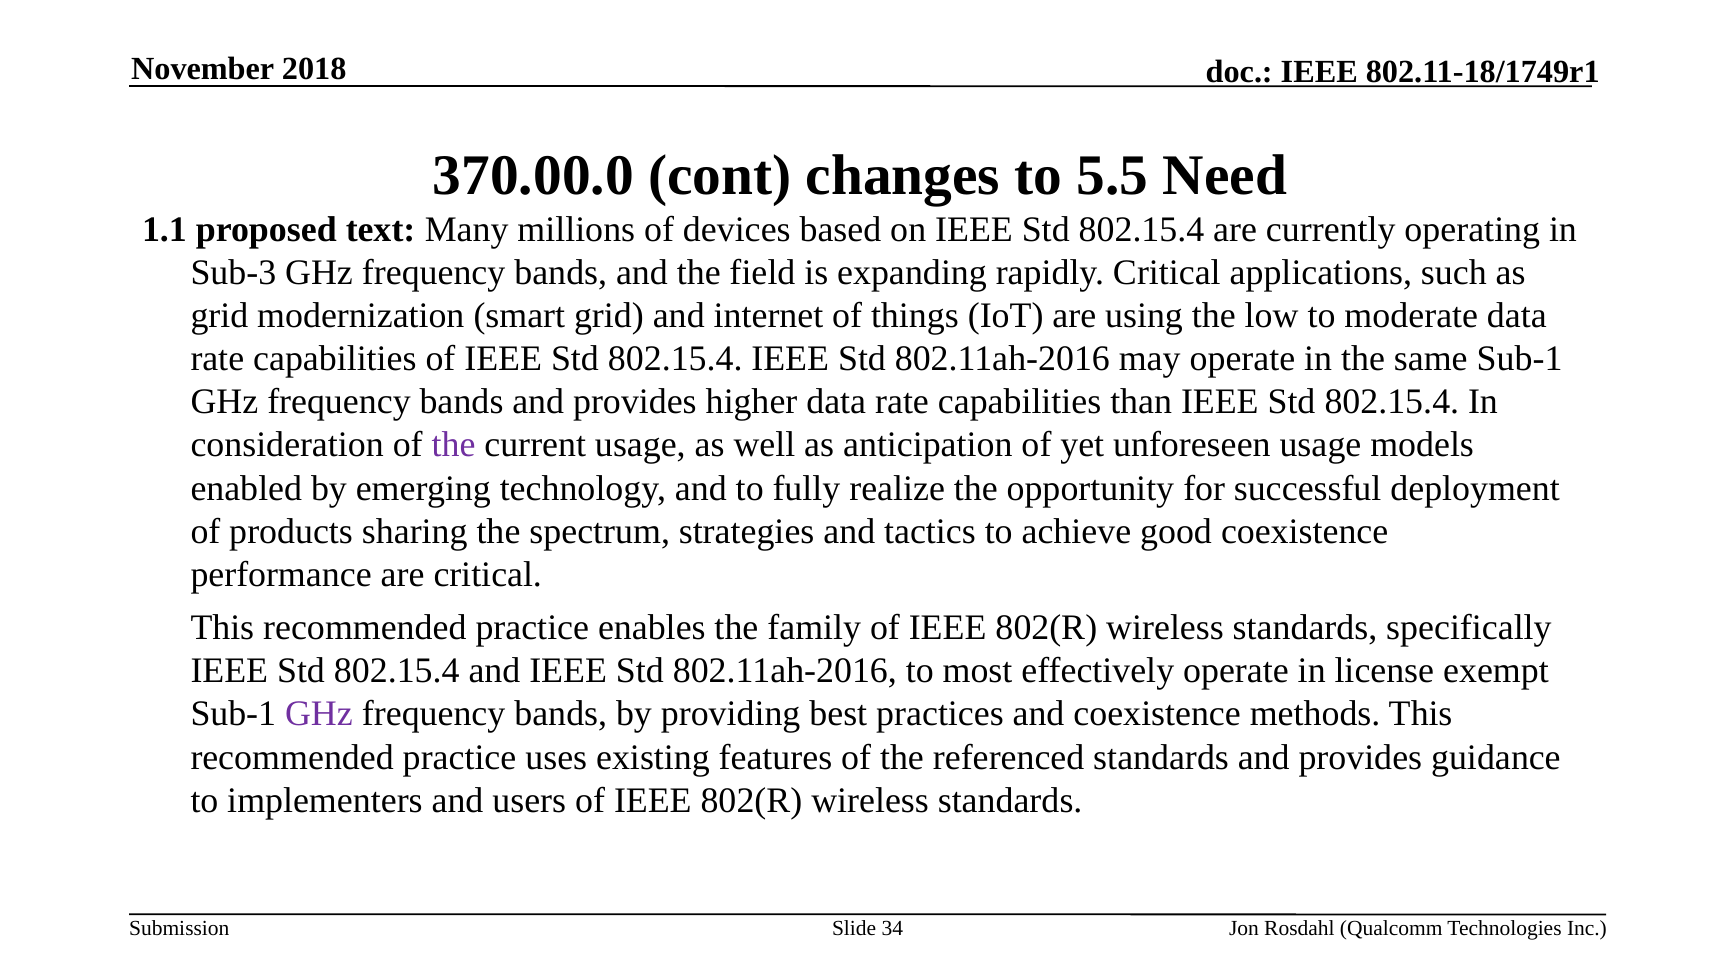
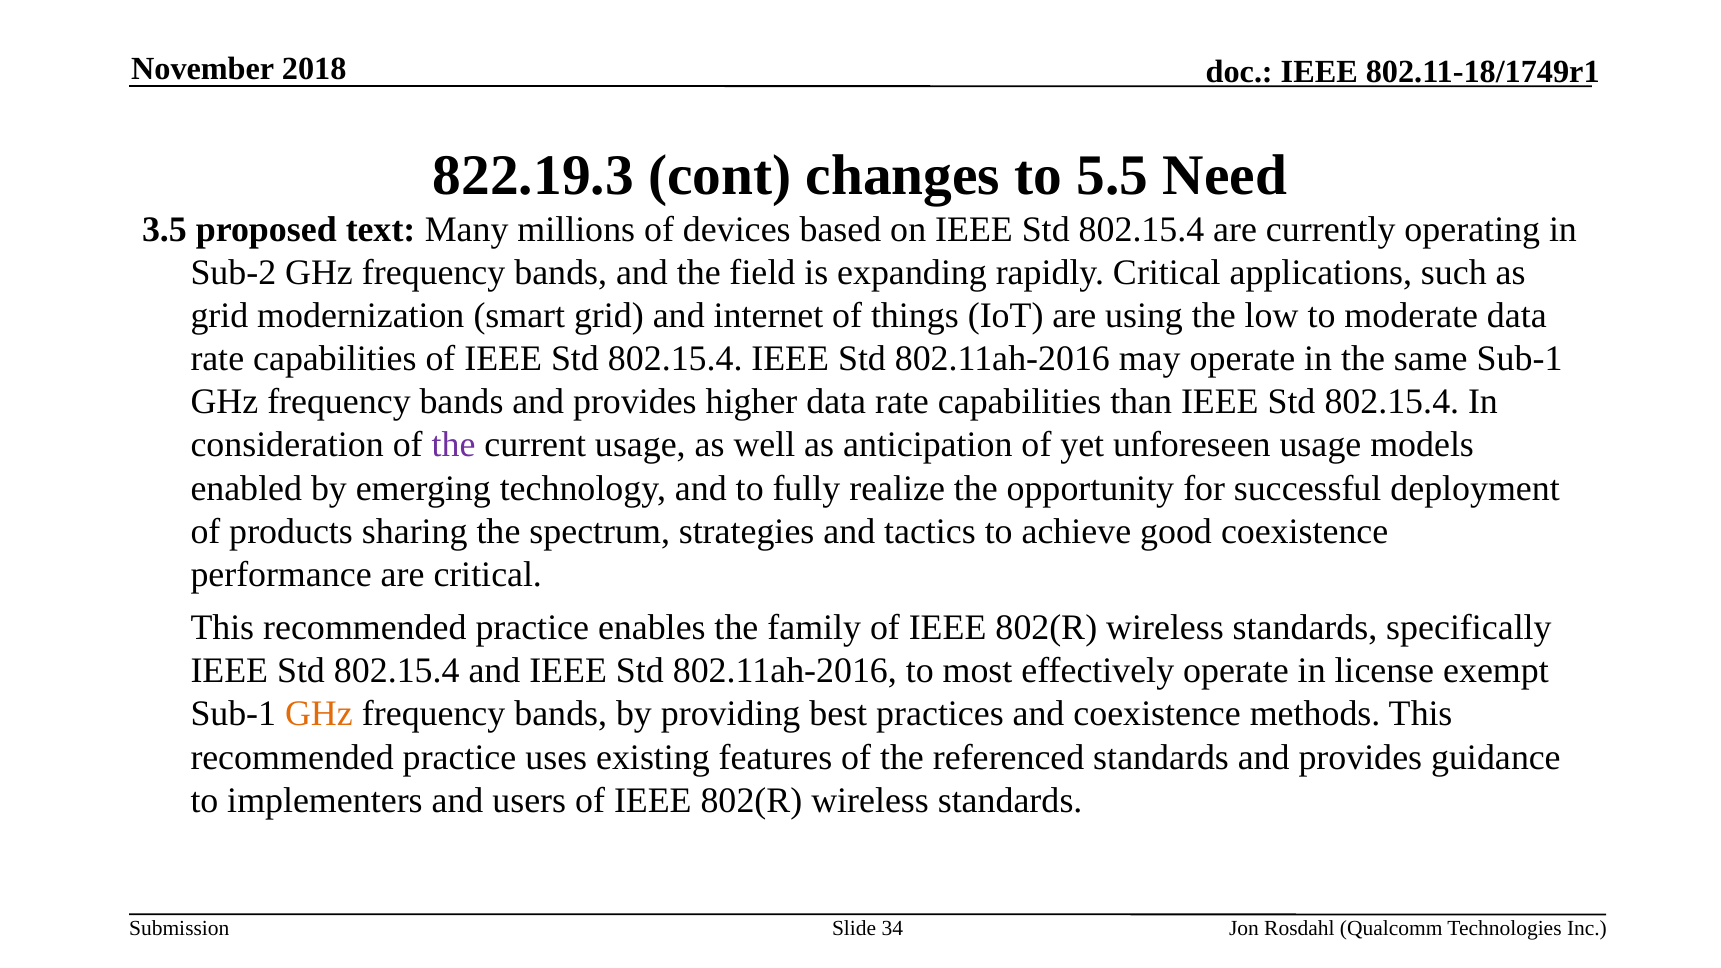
370.00.0: 370.00.0 -> 822.19.3 (533, 176)
1.1: 1.1 -> 3.5 (164, 230)
Sub-3: Sub-3 -> Sub-2 (233, 273)
GHz colour: purple -> orange (319, 714)
